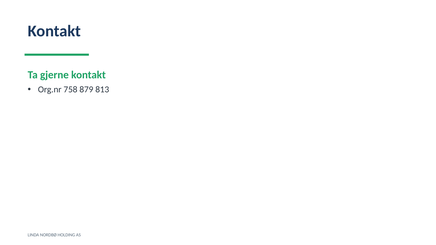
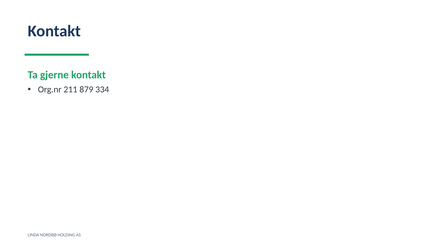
758: 758 -> 211 (70, 90)
813: 813 -> 334 (102, 90)
